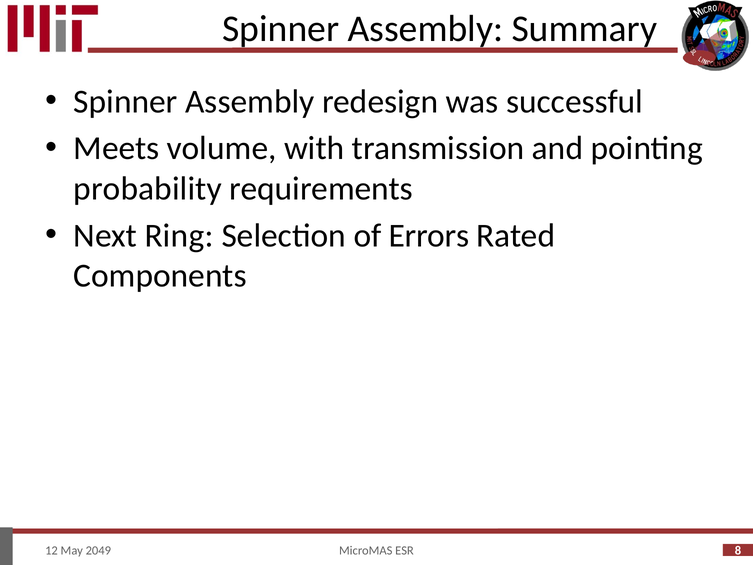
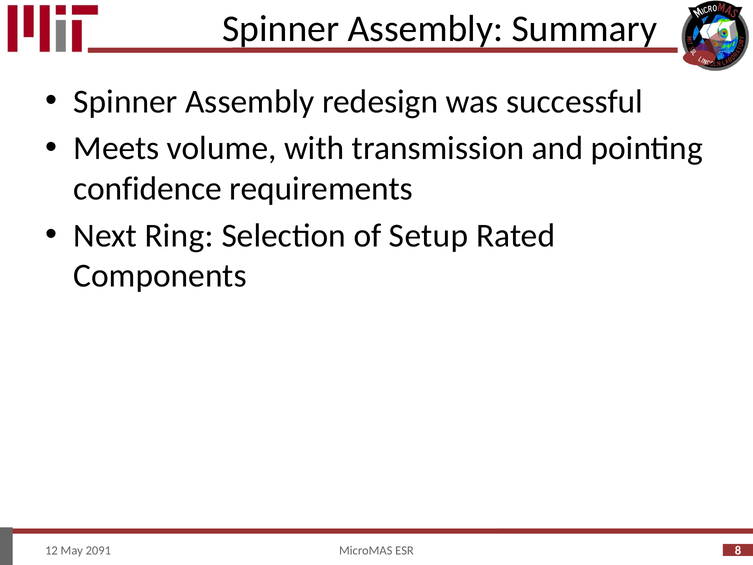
probability: probability -> confidence (148, 189)
Errors: Errors -> Setup (429, 235)
2049: 2049 -> 2091 (98, 551)
